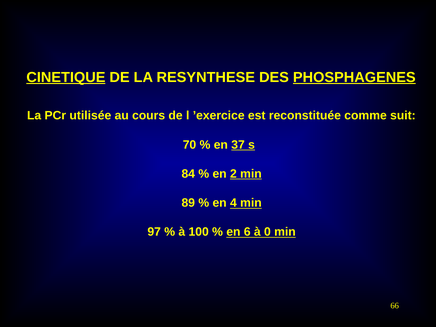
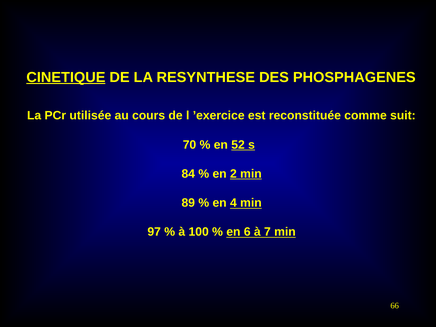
PHOSPHAGENES underline: present -> none (354, 77)
37: 37 -> 52 (238, 145)
0: 0 -> 7 (267, 232)
